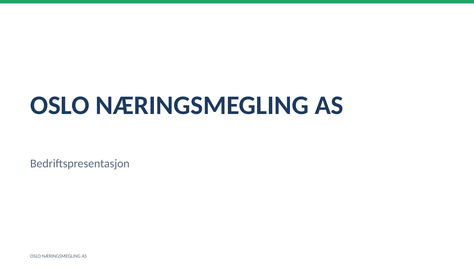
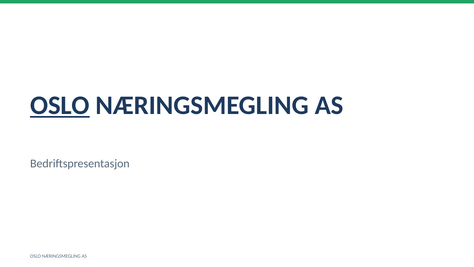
OSLO underline: none -> present (60, 105)
